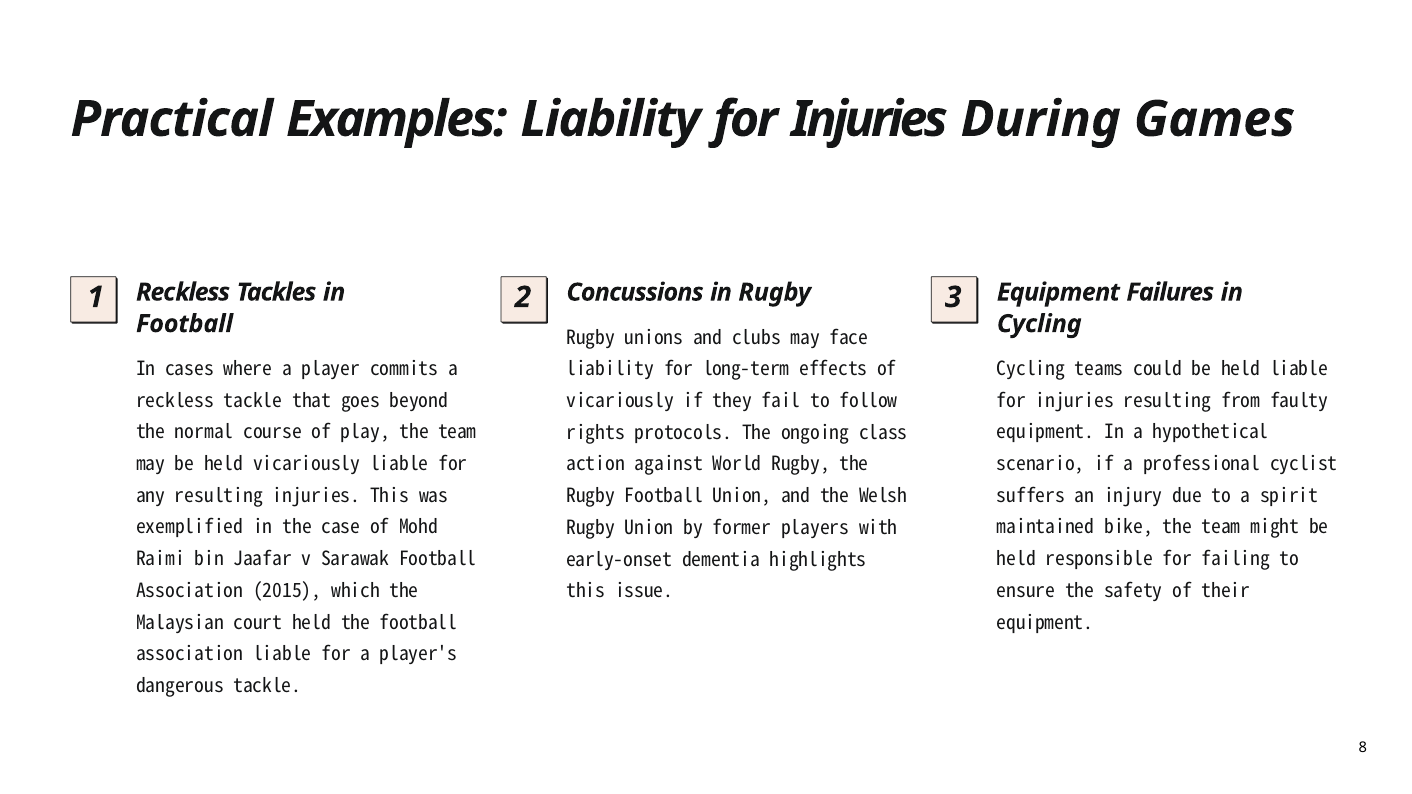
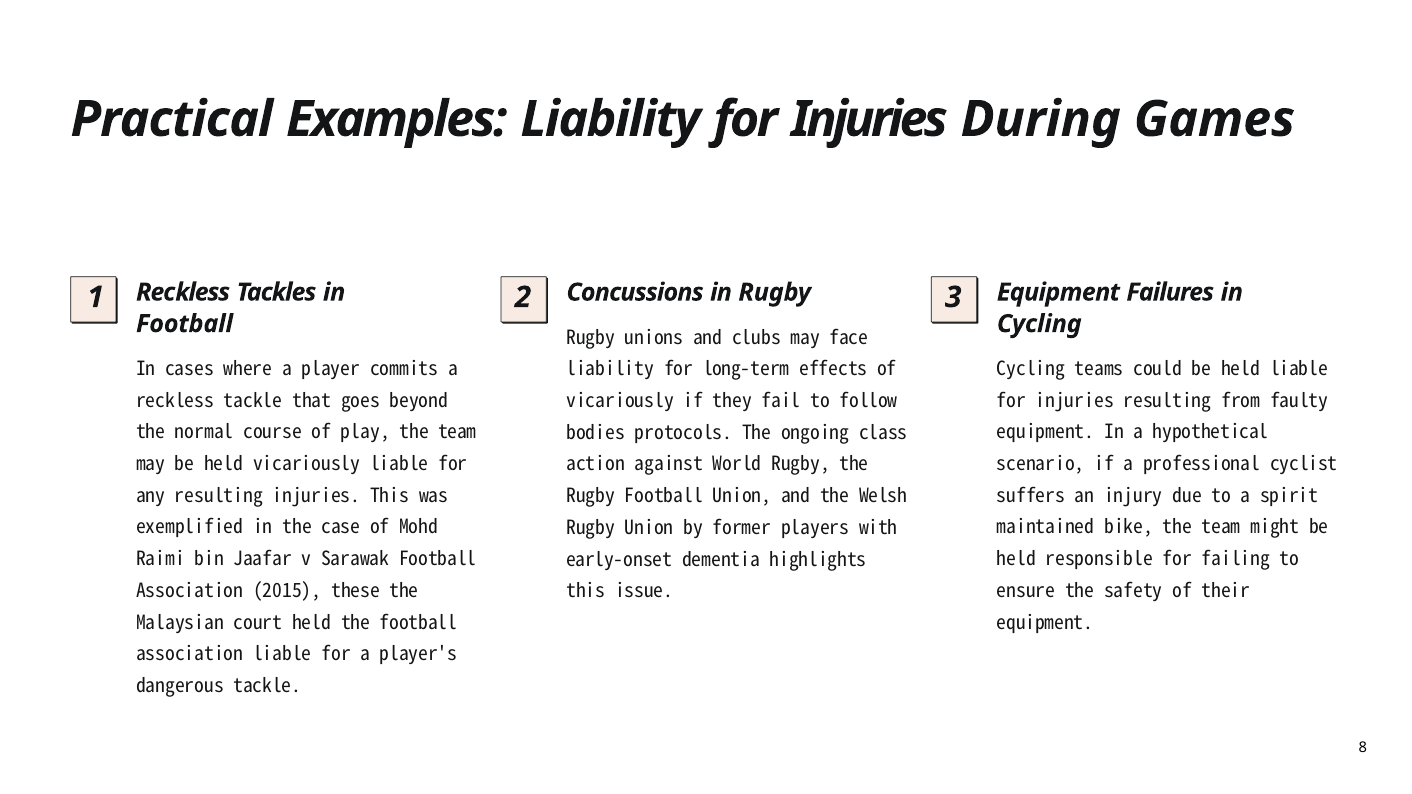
rights: rights -> bodies (596, 433)
which: which -> these (356, 591)
